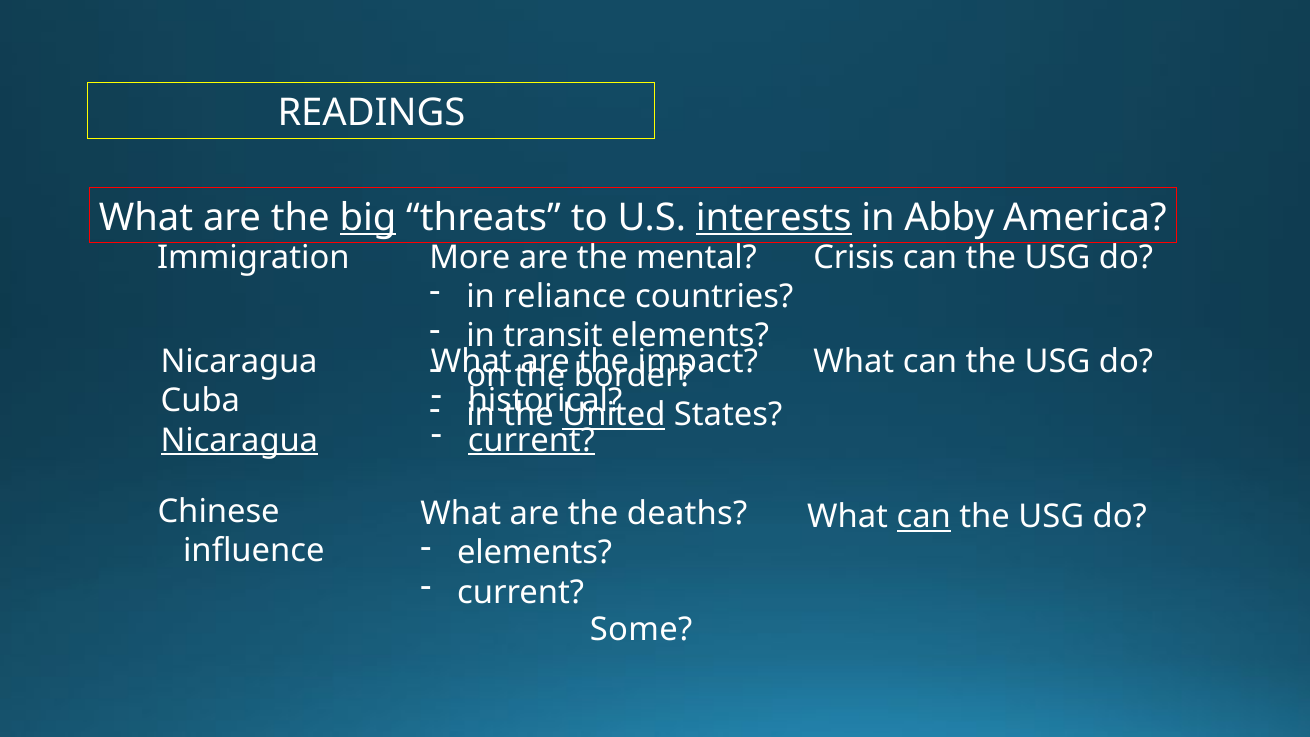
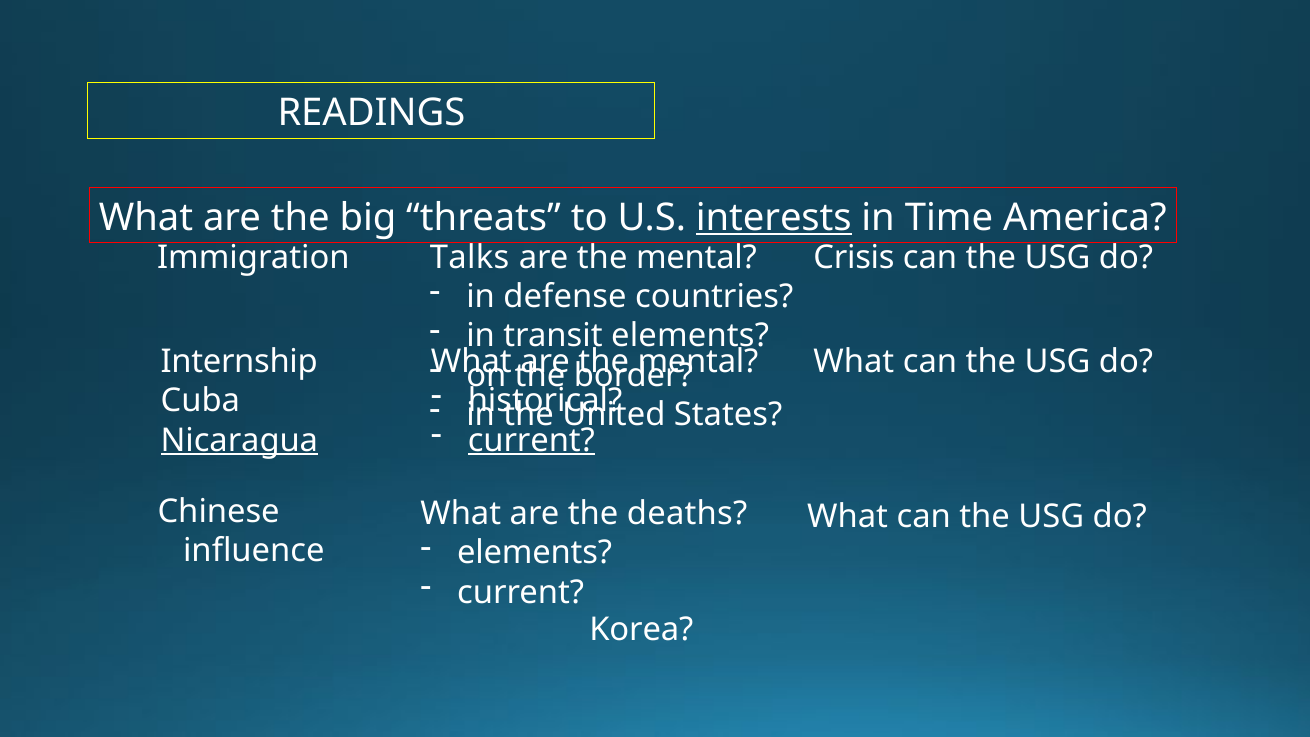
big underline: present -> none (368, 218)
Abby: Abby -> Time (949, 218)
More: More -> Talks (470, 257)
reliance: reliance -> defense (565, 297)
Nicaragua: Nicaragua -> Internship (239, 362)
impact: impact -> mental (698, 362)
United underline: present -> none (614, 415)
can underline: present -> none (924, 517)
Some: Some -> Korea (641, 630)
